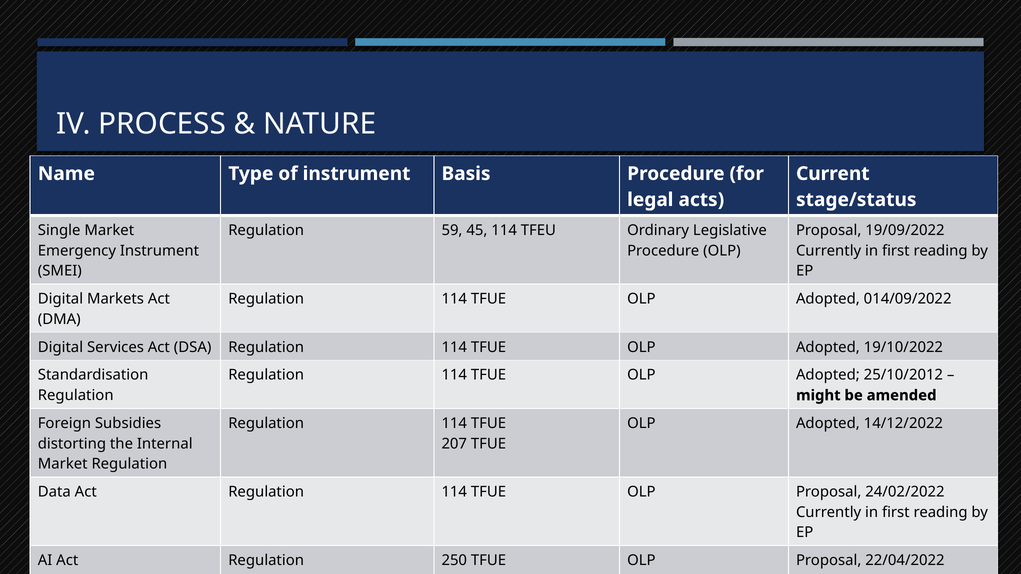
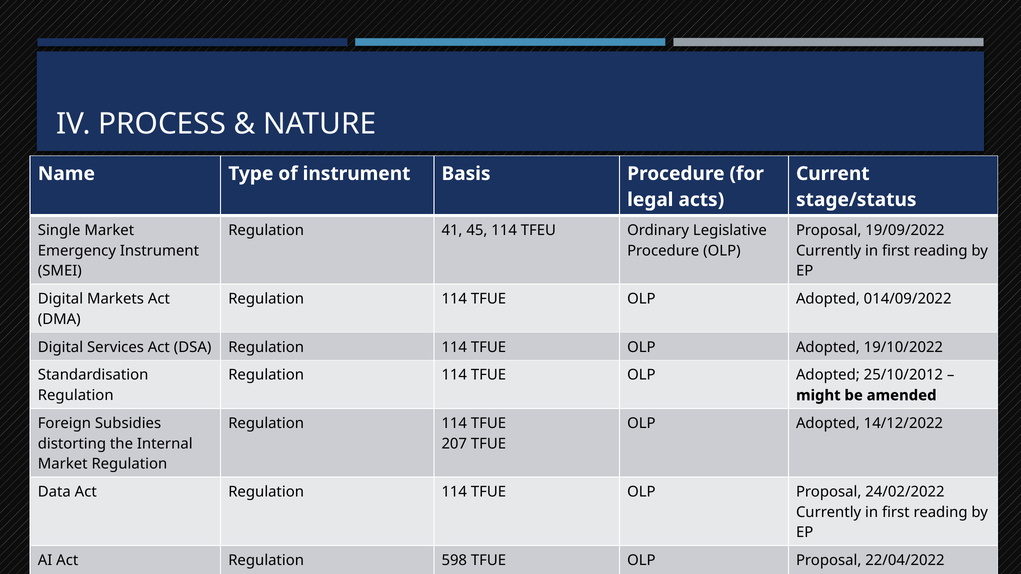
59: 59 -> 41 (452, 230)
250: 250 -> 598 (454, 561)
